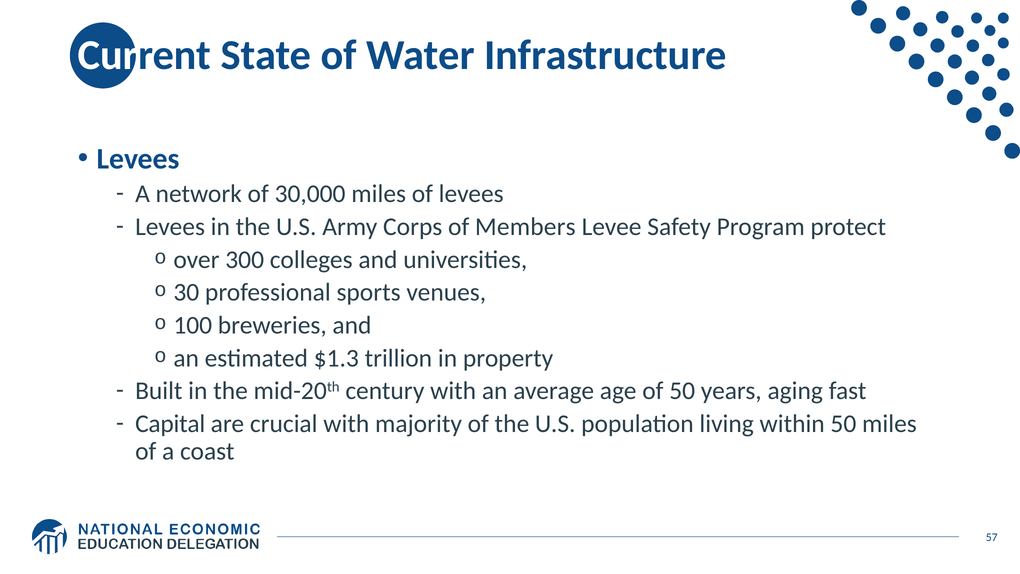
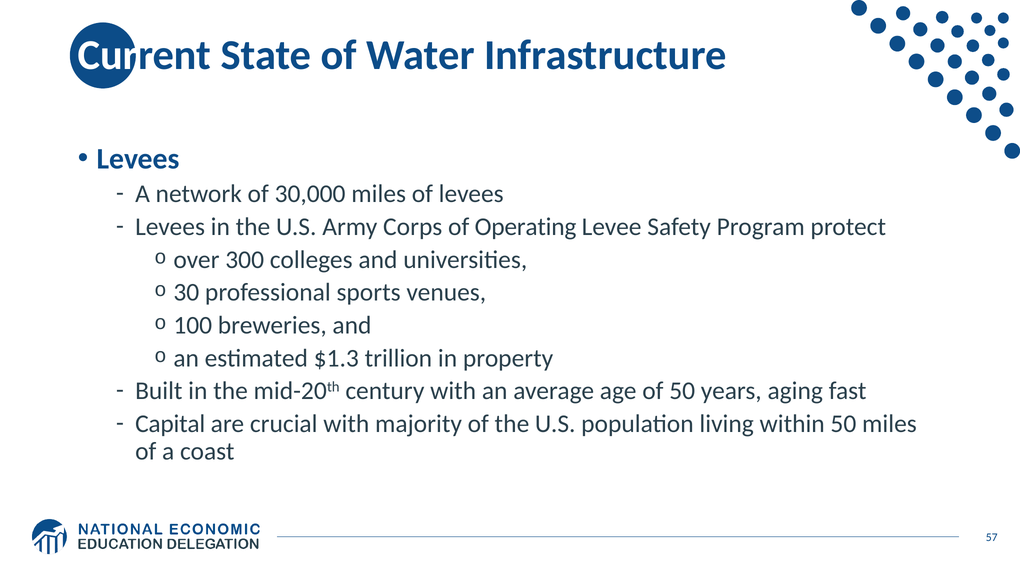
Members: Members -> Operating (526, 227)
